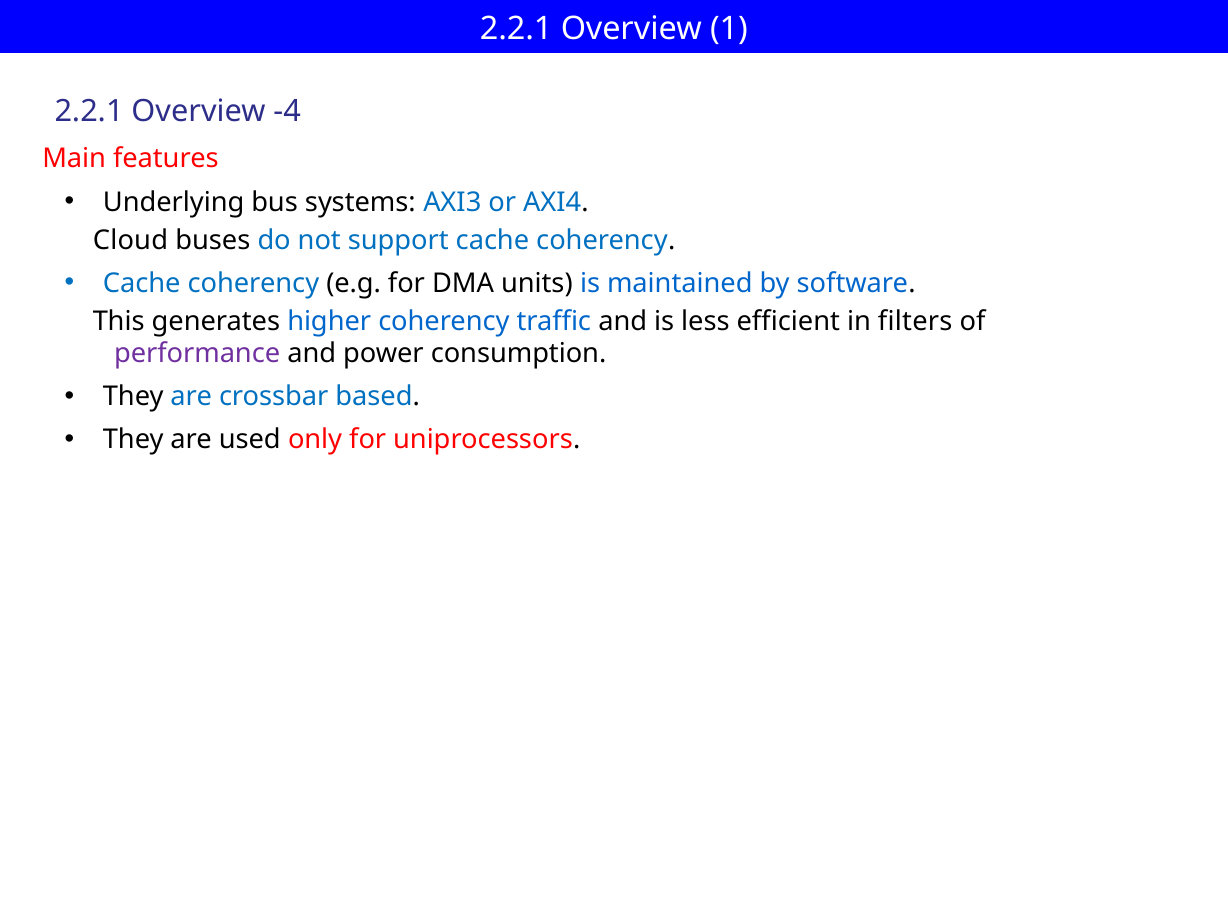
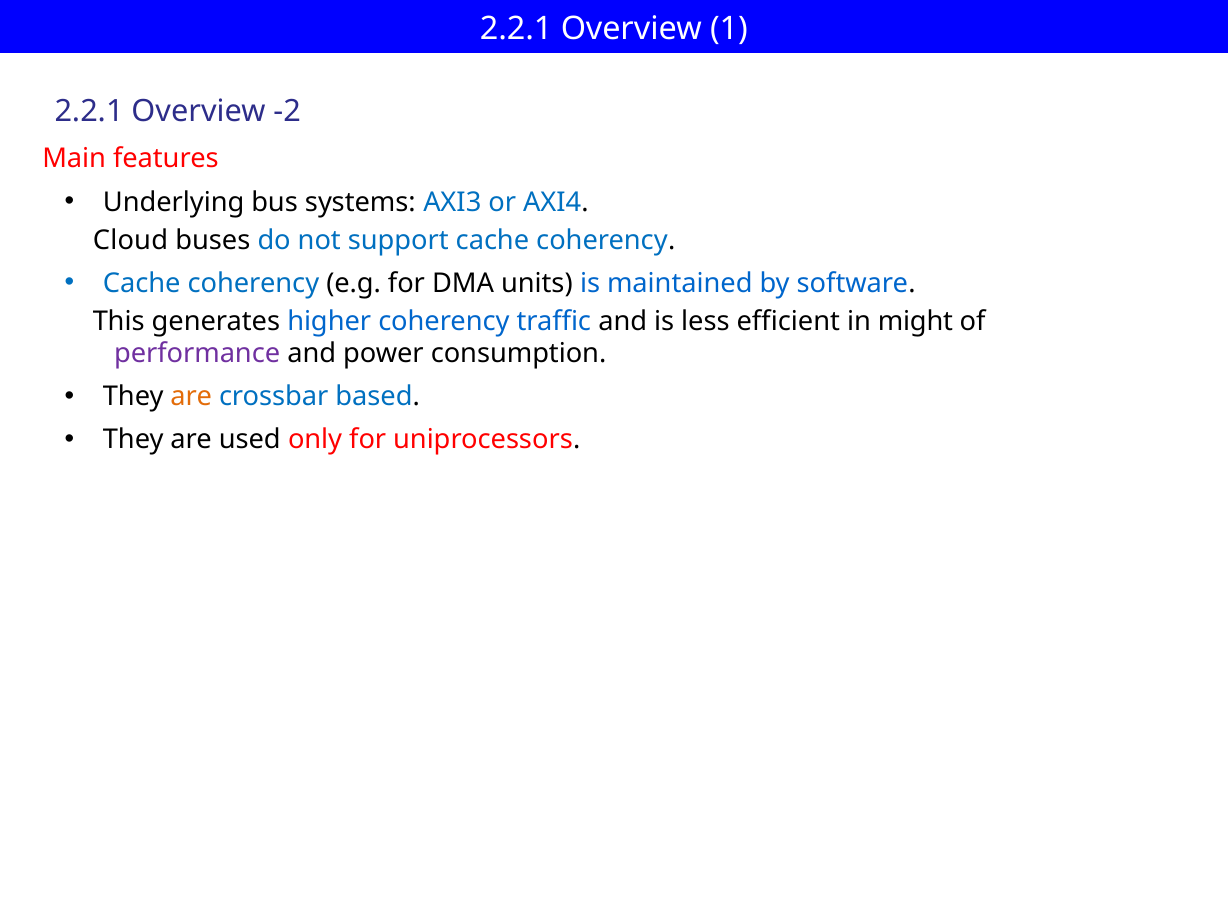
-4: -4 -> -2 (287, 111)
filters: filters -> might (915, 321)
are colour: blue -> orange (191, 397)
